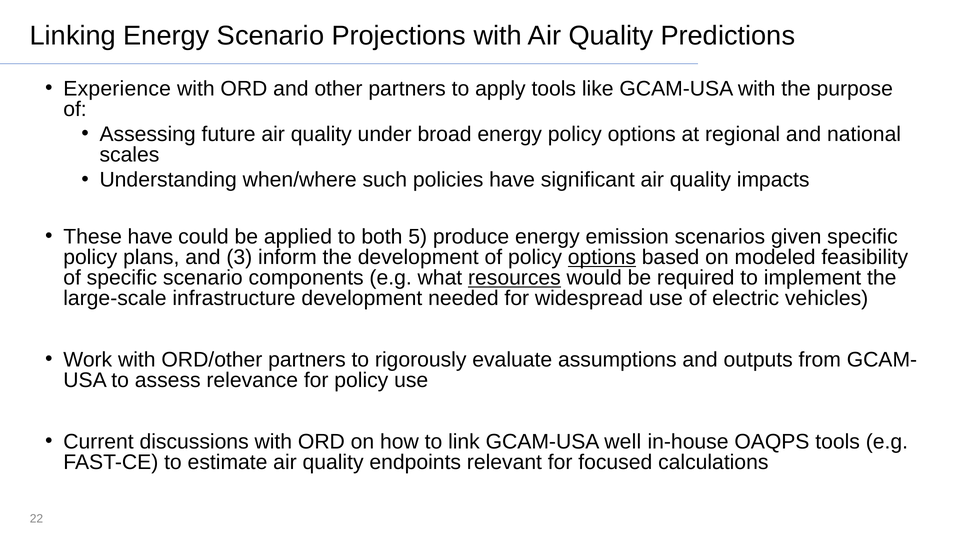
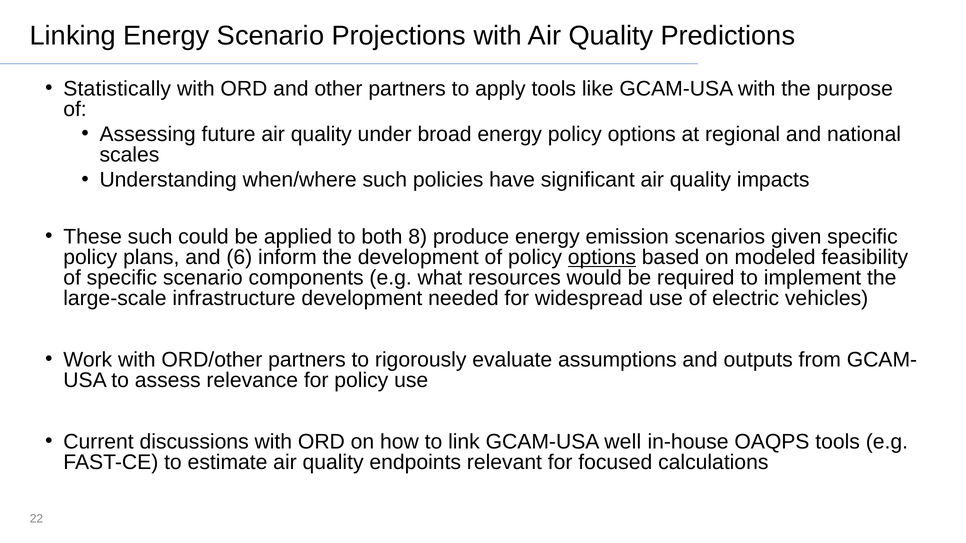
Experience: Experience -> Statistically (117, 89)
These have: have -> such (150, 237)
5: 5 -> 8 (418, 237)
3: 3 -> 6 (239, 258)
resources underline: present -> none (514, 278)
